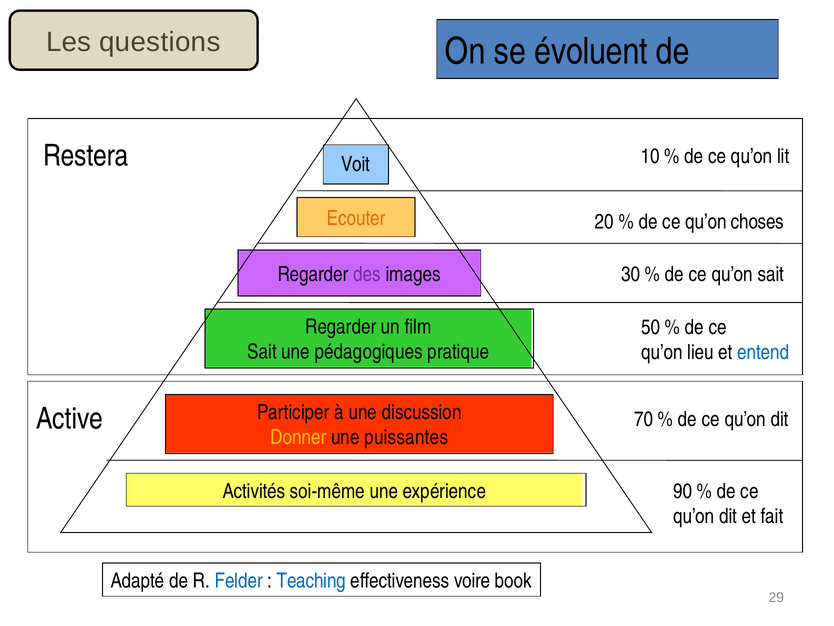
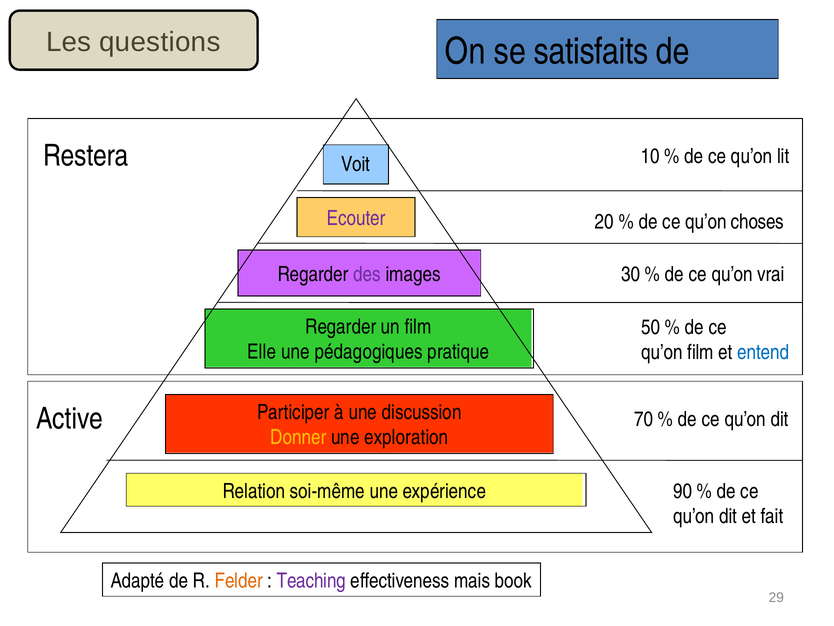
évoluent: évoluent -> satisfaits (591, 52)
Ecouter colour: orange -> purple (356, 218)
qu’on sait: sait -> vrai (771, 274)
Sait: Sait -> Elle (262, 352)
qu’on lieu: lieu -> film (701, 352)
puissantes: puissantes -> exploration (406, 437)
Activités: Activités -> Relation (254, 491)
Felder colour: blue -> orange (239, 581)
Teaching colour: blue -> purple (311, 581)
voire: voire -> mais (472, 581)
